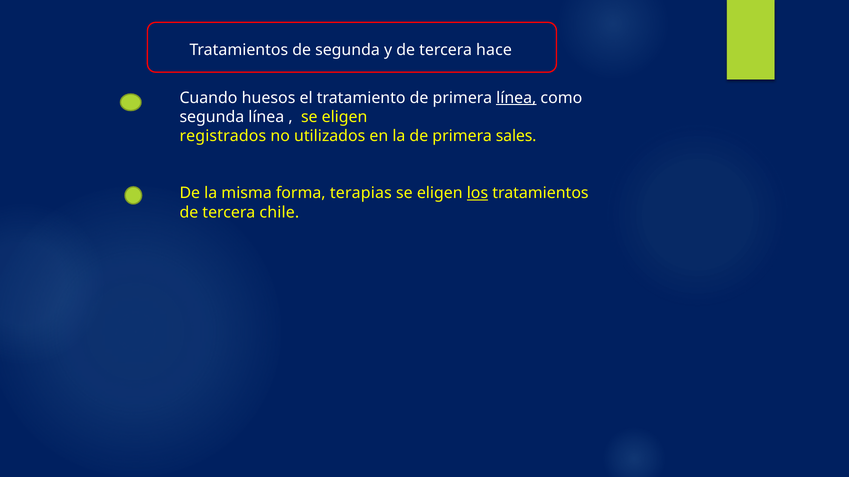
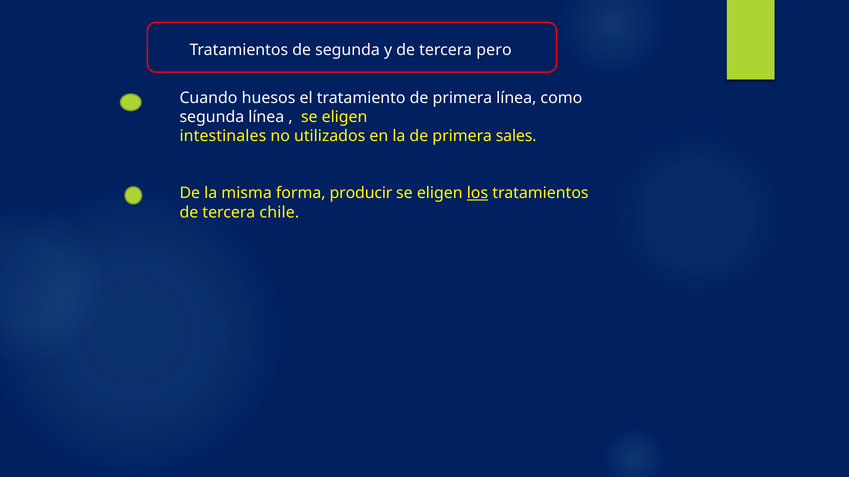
hace: hace -> pero (494, 50)
línea underline: present -> none (516, 98)
registrados: registrados -> intestinales (223, 136)
terapias: terapias -> producir (361, 193)
